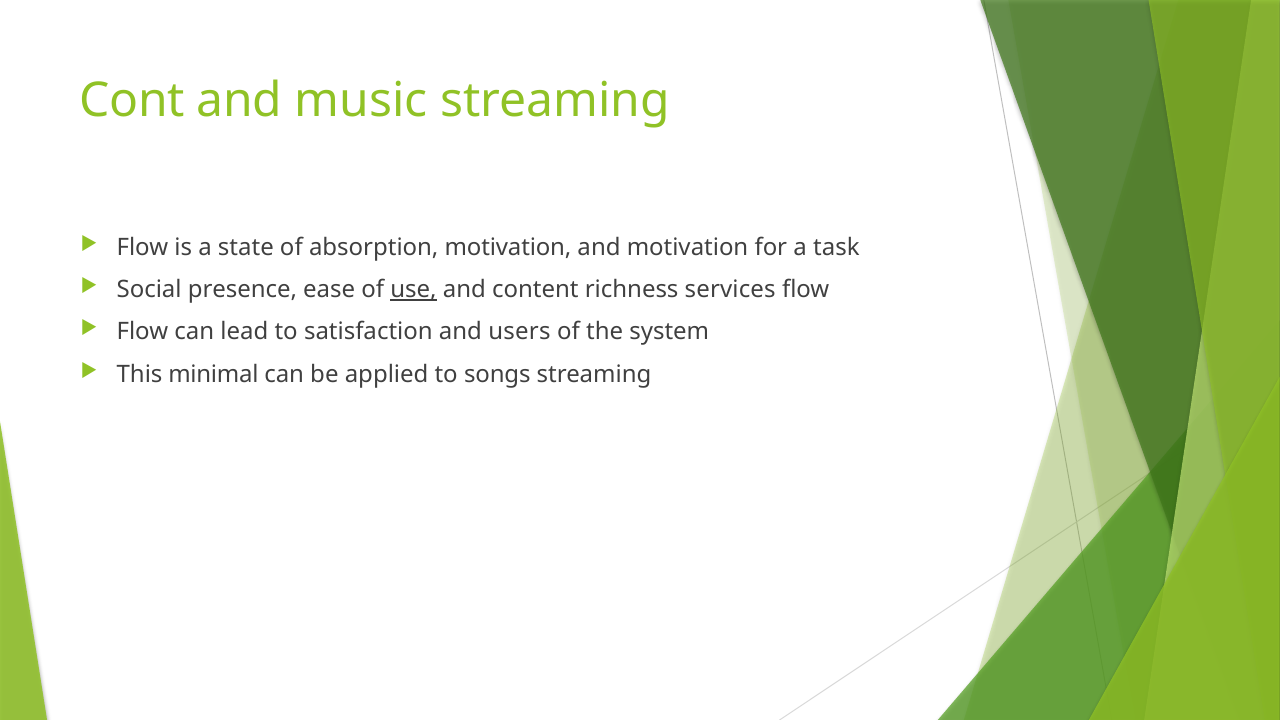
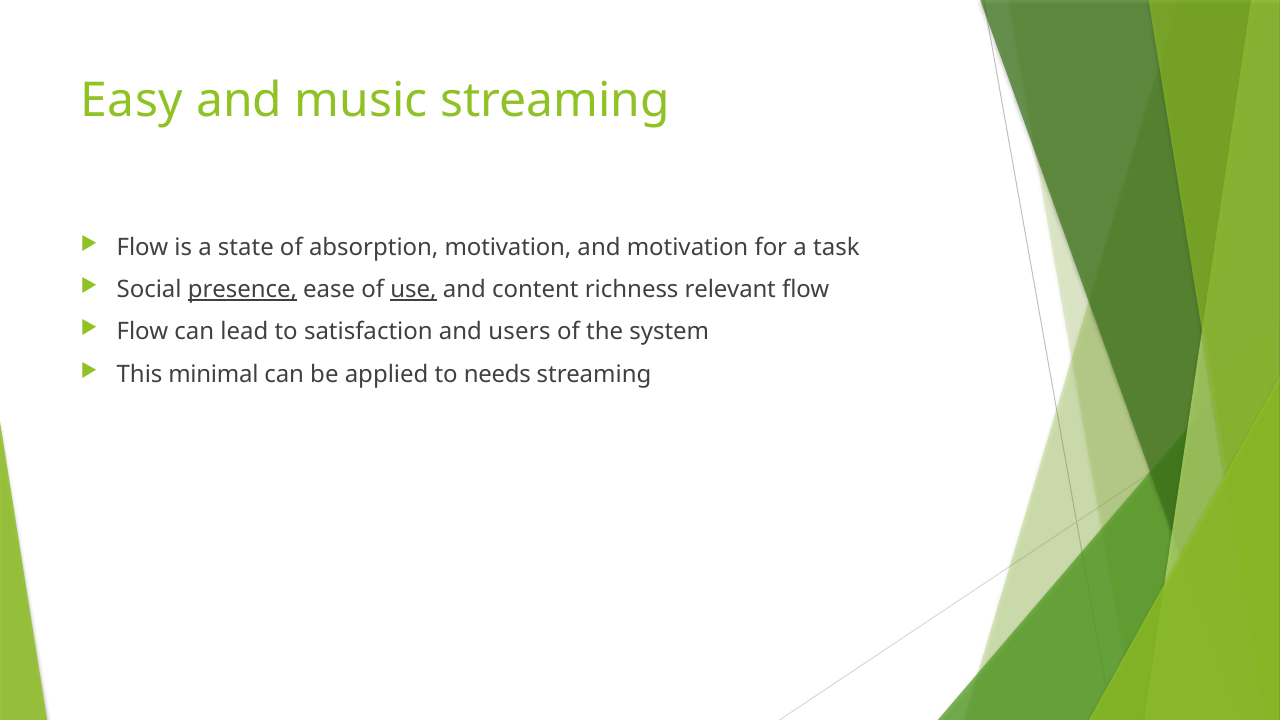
Cont: Cont -> Easy (132, 101)
presence underline: none -> present (242, 290)
services: services -> relevant (730, 290)
songs: songs -> needs (497, 374)
